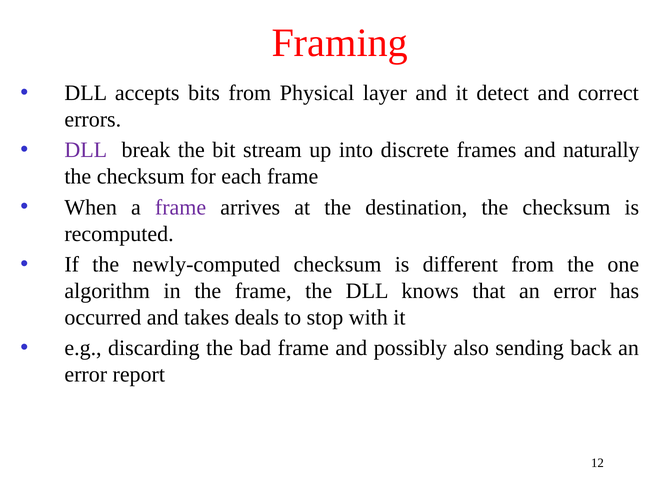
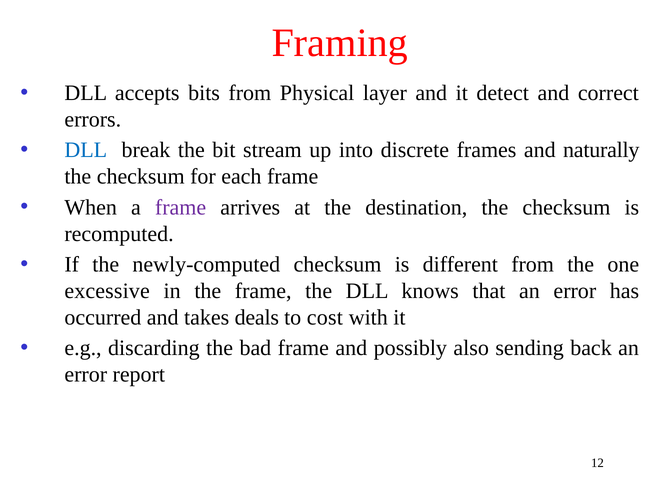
DLL colour: purple -> blue (86, 150)
algorithm: algorithm -> excessive (107, 291)
stop: stop -> cost (325, 317)
